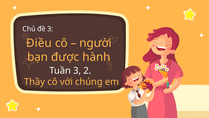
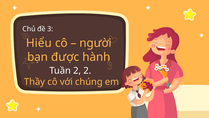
Điều: Điều -> Hiểu (39, 43)
Tuần 3: 3 -> 2 (77, 70)
